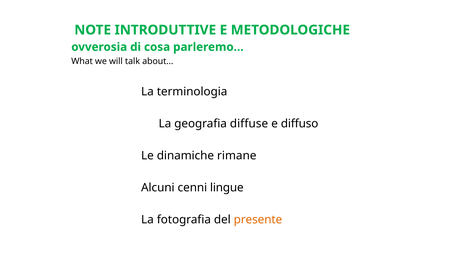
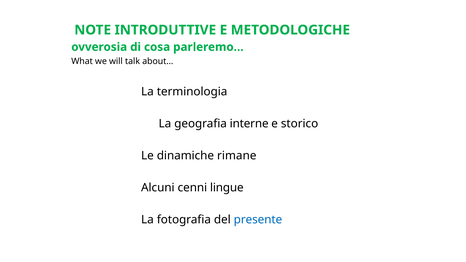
diffuse: diffuse -> interne (249, 124)
diffuso: diffuso -> storico (300, 124)
presente colour: orange -> blue (258, 220)
